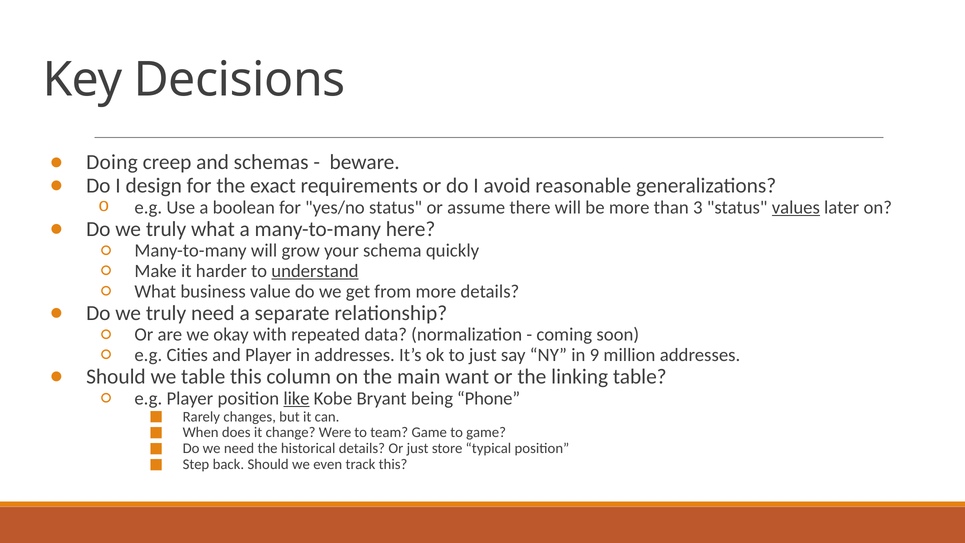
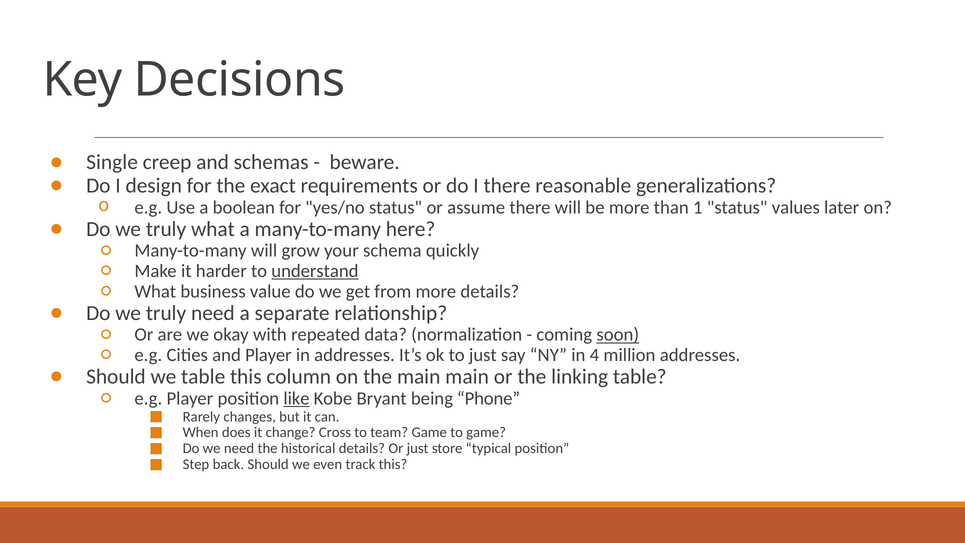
Doing: Doing -> Single (112, 162)
I avoid: avoid -> there (507, 186)
3: 3 -> 1 (698, 207)
values underline: present -> none (796, 207)
soon underline: none -> present (618, 335)
9: 9 -> 4 (594, 355)
main want: want -> main (467, 377)
Were: Were -> Cross (335, 432)
